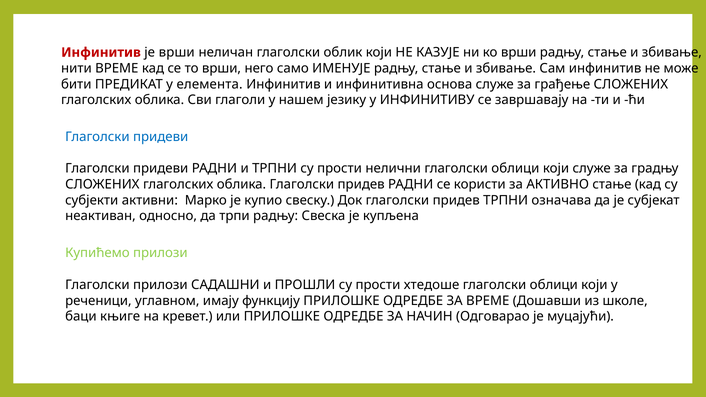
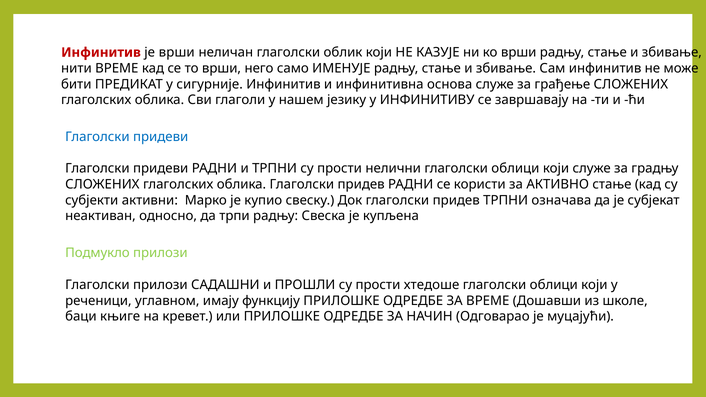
елемента: елемента -> сигурније (210, 84)
Купићемо: Купићемо -> Подмукло (97, 253)
